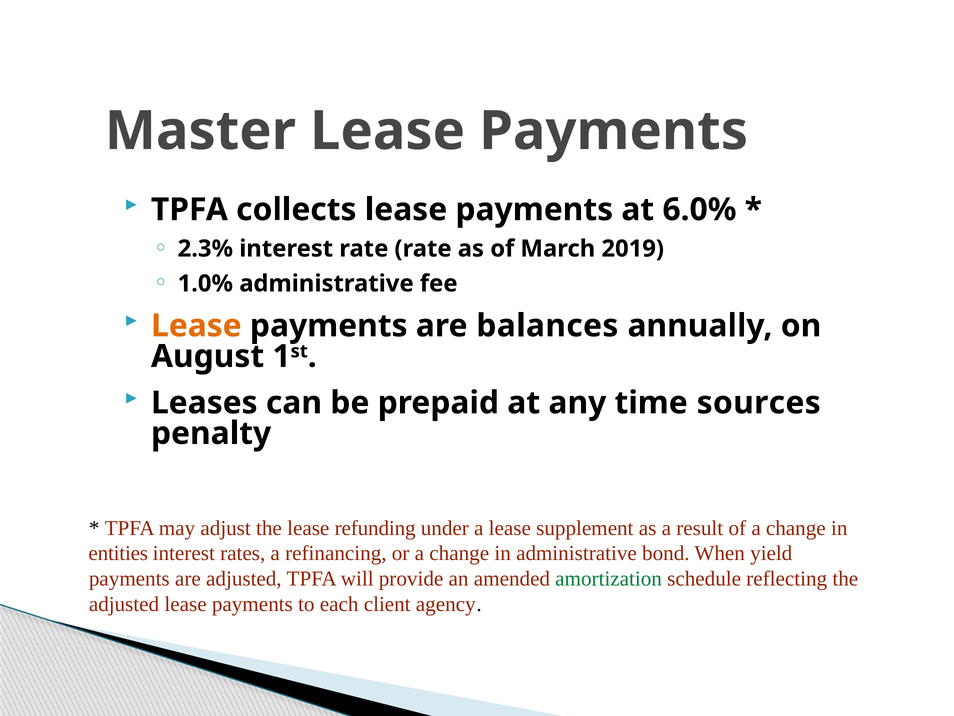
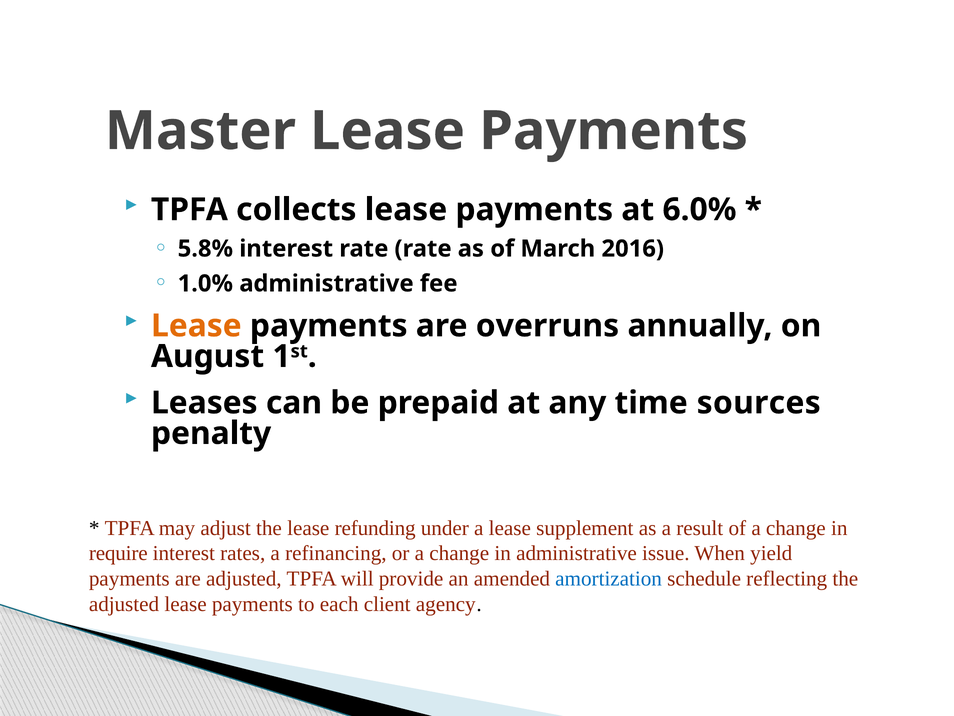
2.3%: 2.3% -> 5.8% (205, 249)
2019: 2019 -> 2016 (633, 249)
balances: balances -> overruns (547, 326)
entities: entities -> require (118, 553)
bond: bond -> issue (666, 553)
amortization colour: green -> blue (609, 579)
